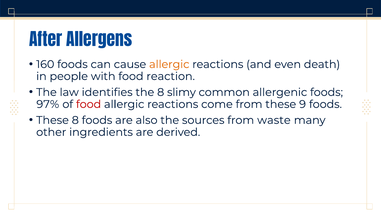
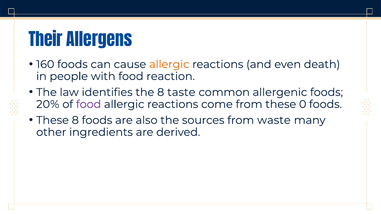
After: After -> Their (46, 40)
slimy: slimy -> taste (181, 92)
97%: 97% -> 20% (48, 104)
food colour: red -> purple (89, 104)
9: 9 -> 0 (303, 104)
